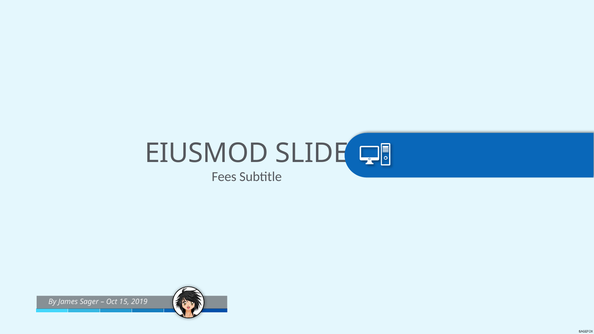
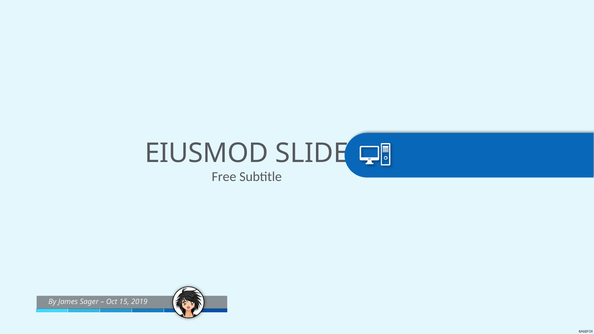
Fees: Fees -> Free (224, 177)
